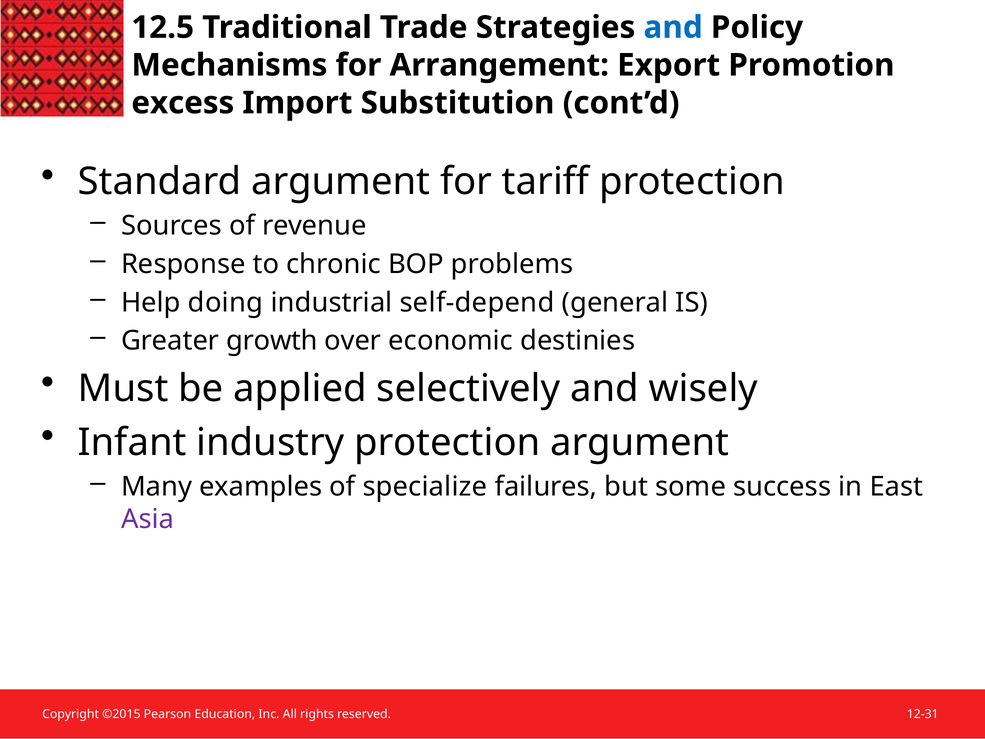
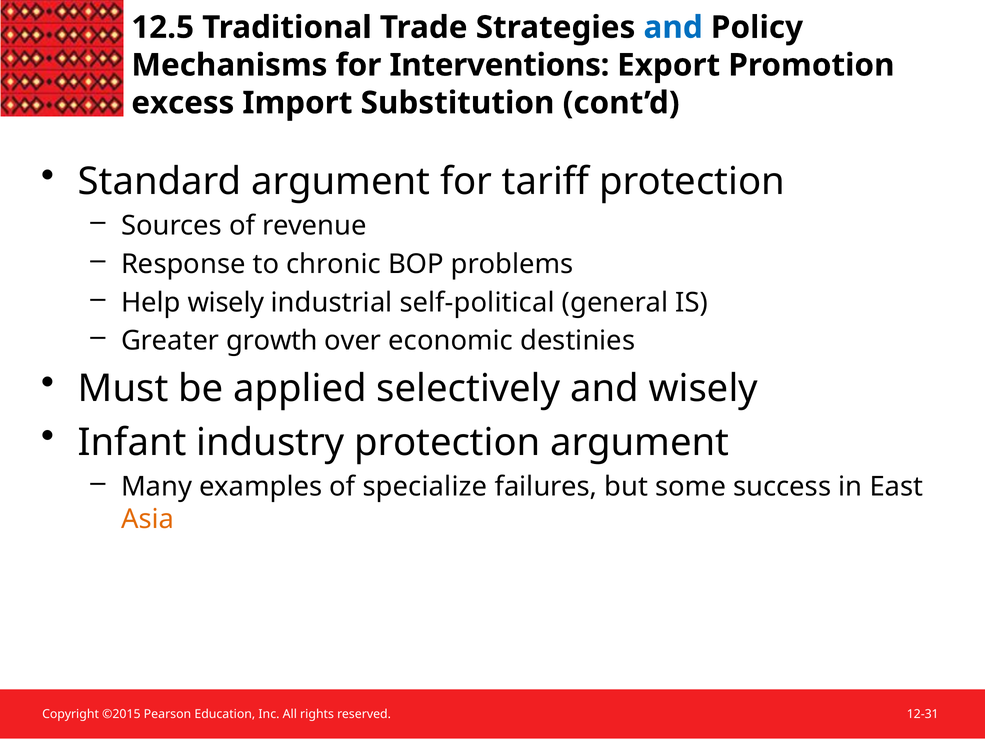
Arrangement: Arrangement -> Interventions (499, 65)
Help doing: doing -> wisely (226, 302)
self-depend: self-depend -> self-political (477, 302)
Asia colour: purple -> orange (148, 519)
